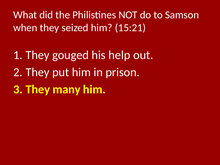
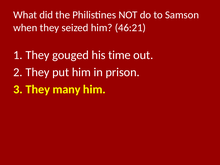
15:21: 15:21 -> 46:21 (130, 28)
help: help -> time (119, 55)
